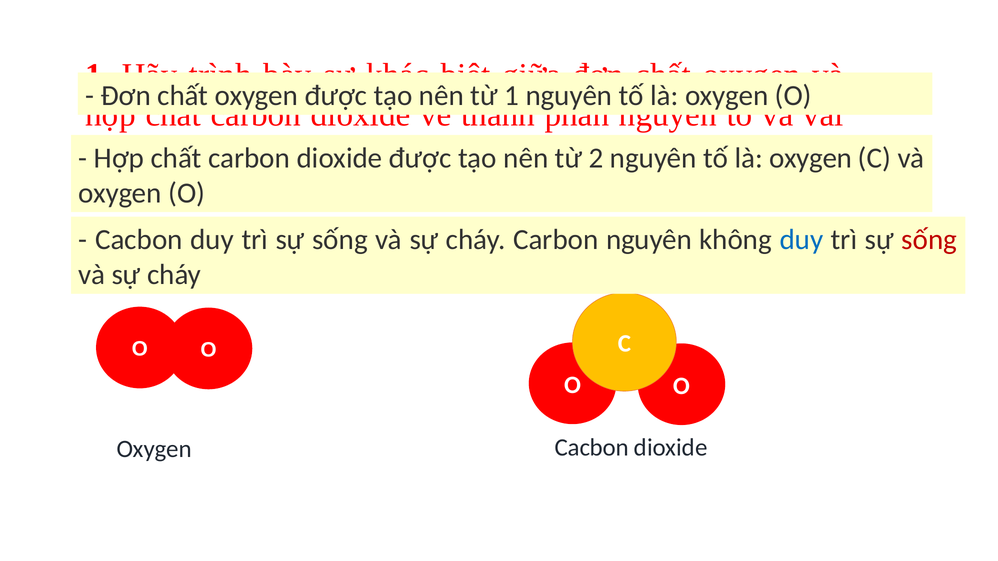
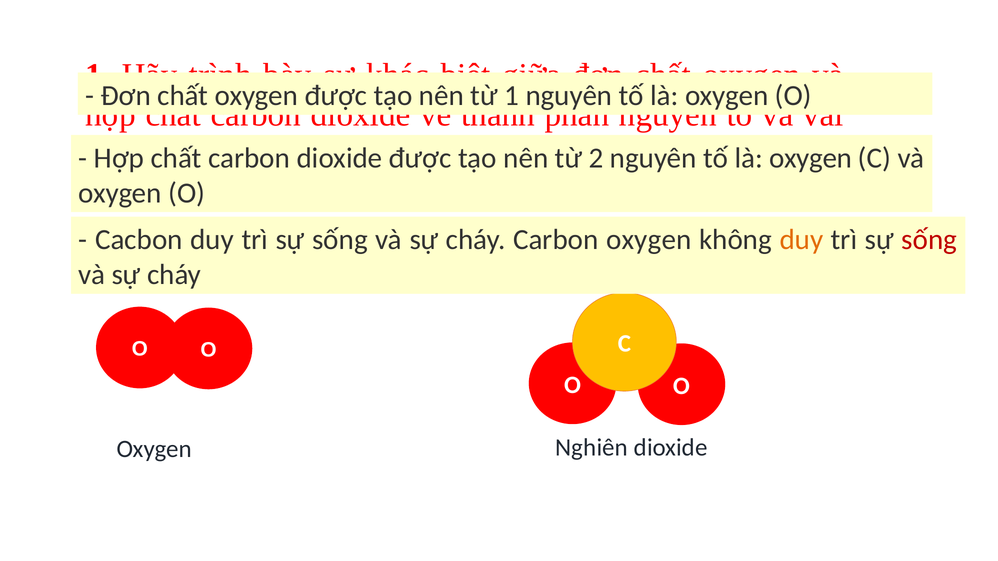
Carbon nguyên: nguyên -> oxygen (649, 240)
duy colour: blue -> orange (801, 240)
Oxygen Cacbon: Cacbon -> Nghiên (592, 448)
